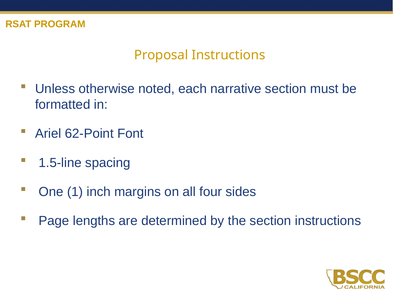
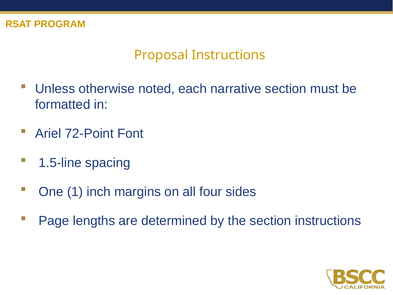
62-Point: 62-Point -> 72-Point (89, 134)
